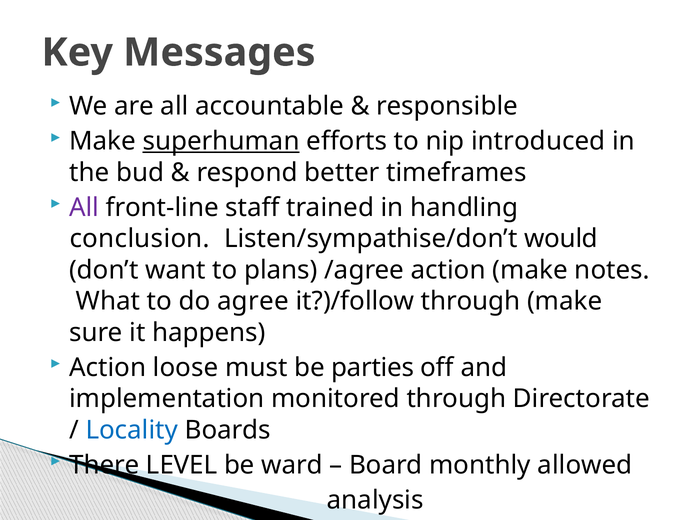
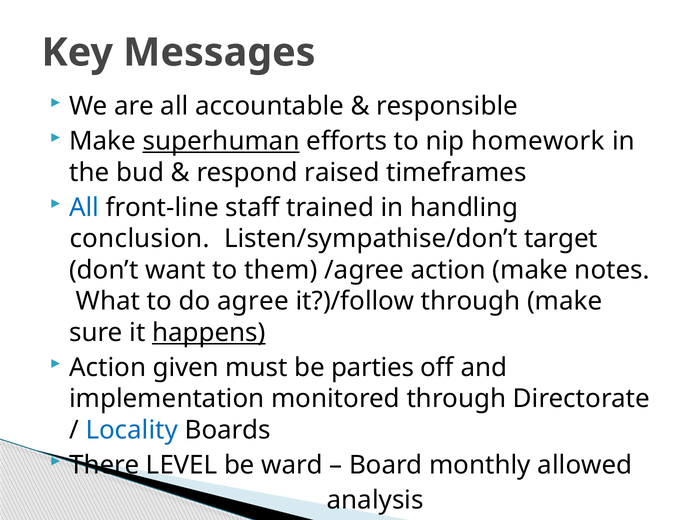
introduced: introduced -> homework (538, 141)
better: better -> raised (342, 172)
All colour: purple -> blue (84, 207)
would: would -> target (561, 239)
plans: plans -> them (281, 270)
happens underline: none -> present (209, 332)
loose: loose -> given (186, 367)
